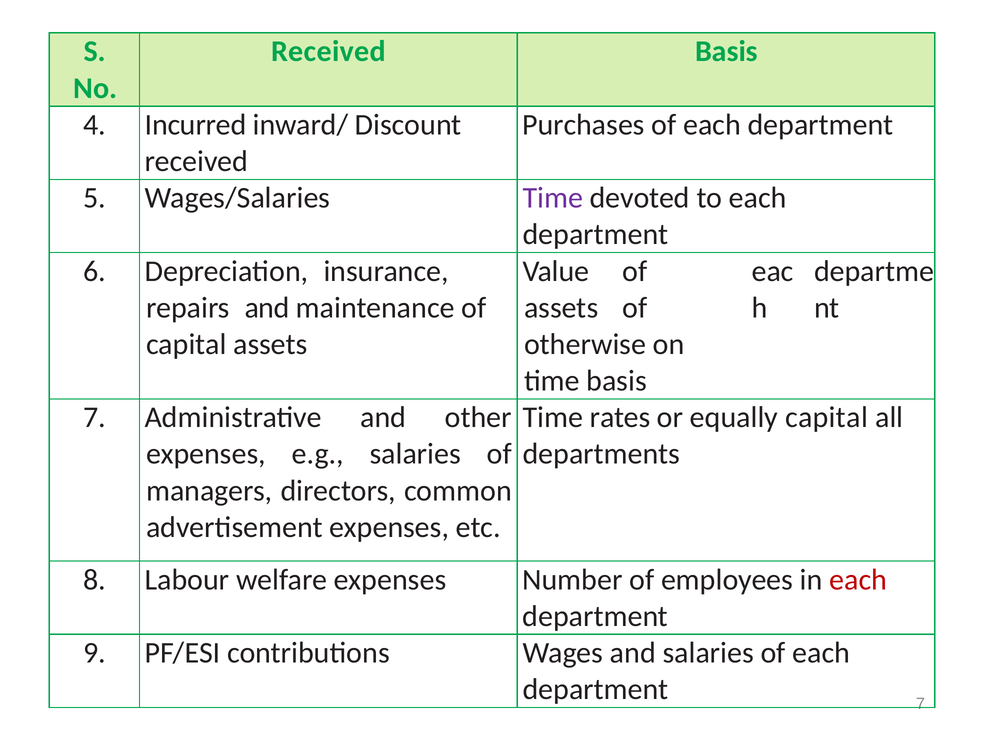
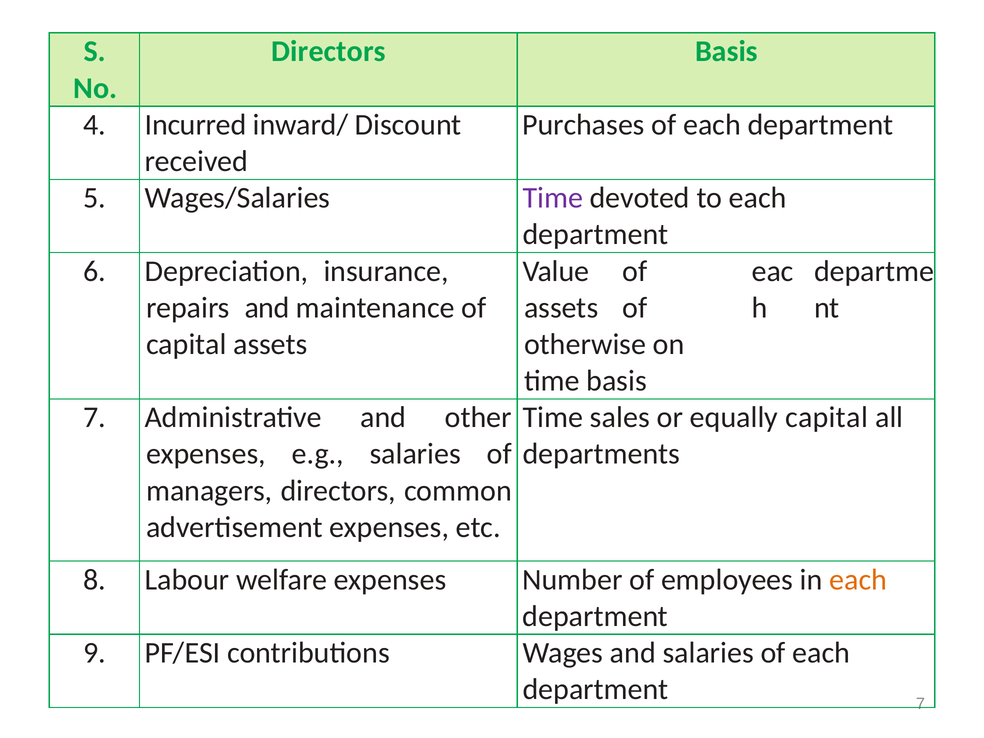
Received: Received -> Directors (329, 51)
rates: rates -> sales (620, 417)
each colour: red -> orange (858, 580)
